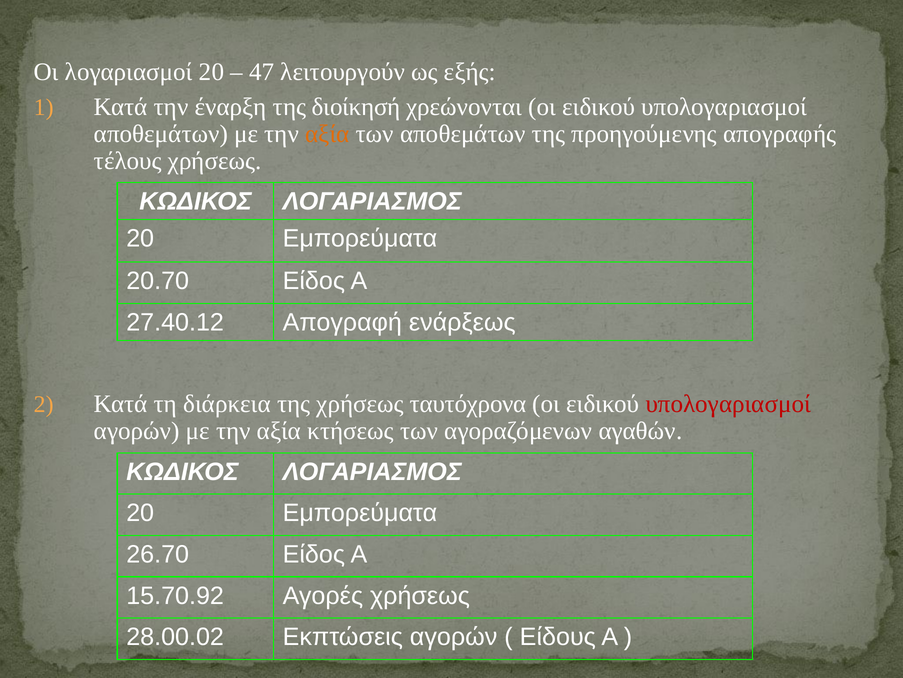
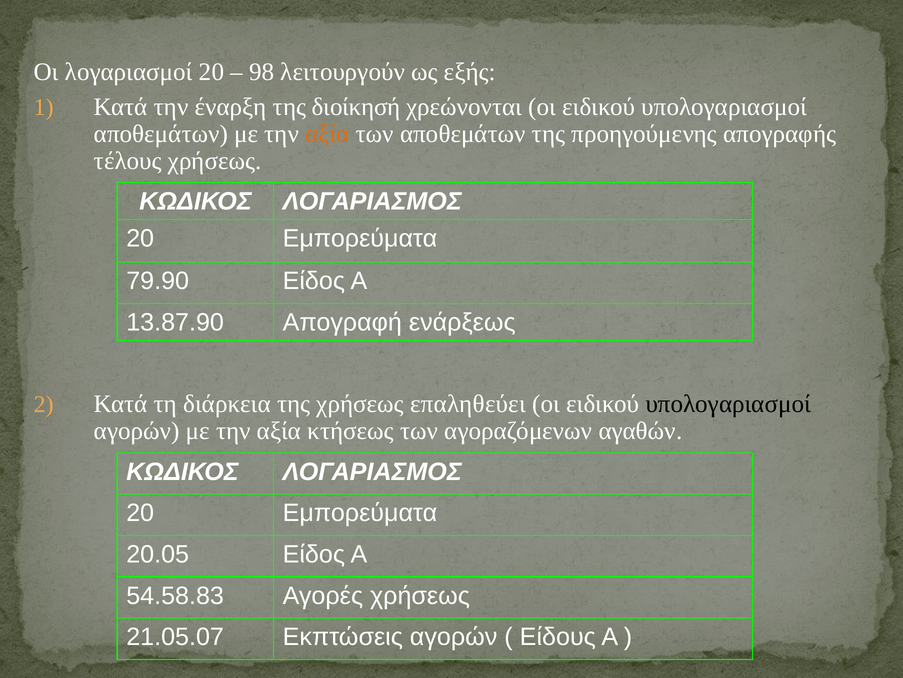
47: 47 -> 98 (262, 72)
20.70: 20.70 -> 79.90 (158, 281)
27.40.12: 27.40.12 -> 13.87.90 (175, 322)
ταυτόχρονα: ταυτόχρονα -> επαληθεύει (468, 403)
υπολογαριασμοί colour: red -> black (728, 403)
26.70: 26.70 -> 20.05 (158, 554)
15.70.92: 15.70.92 -> 54.58.83 (175, 595)
28.00.02: 28.00.02 -> 21.05.07 (175, 636)
